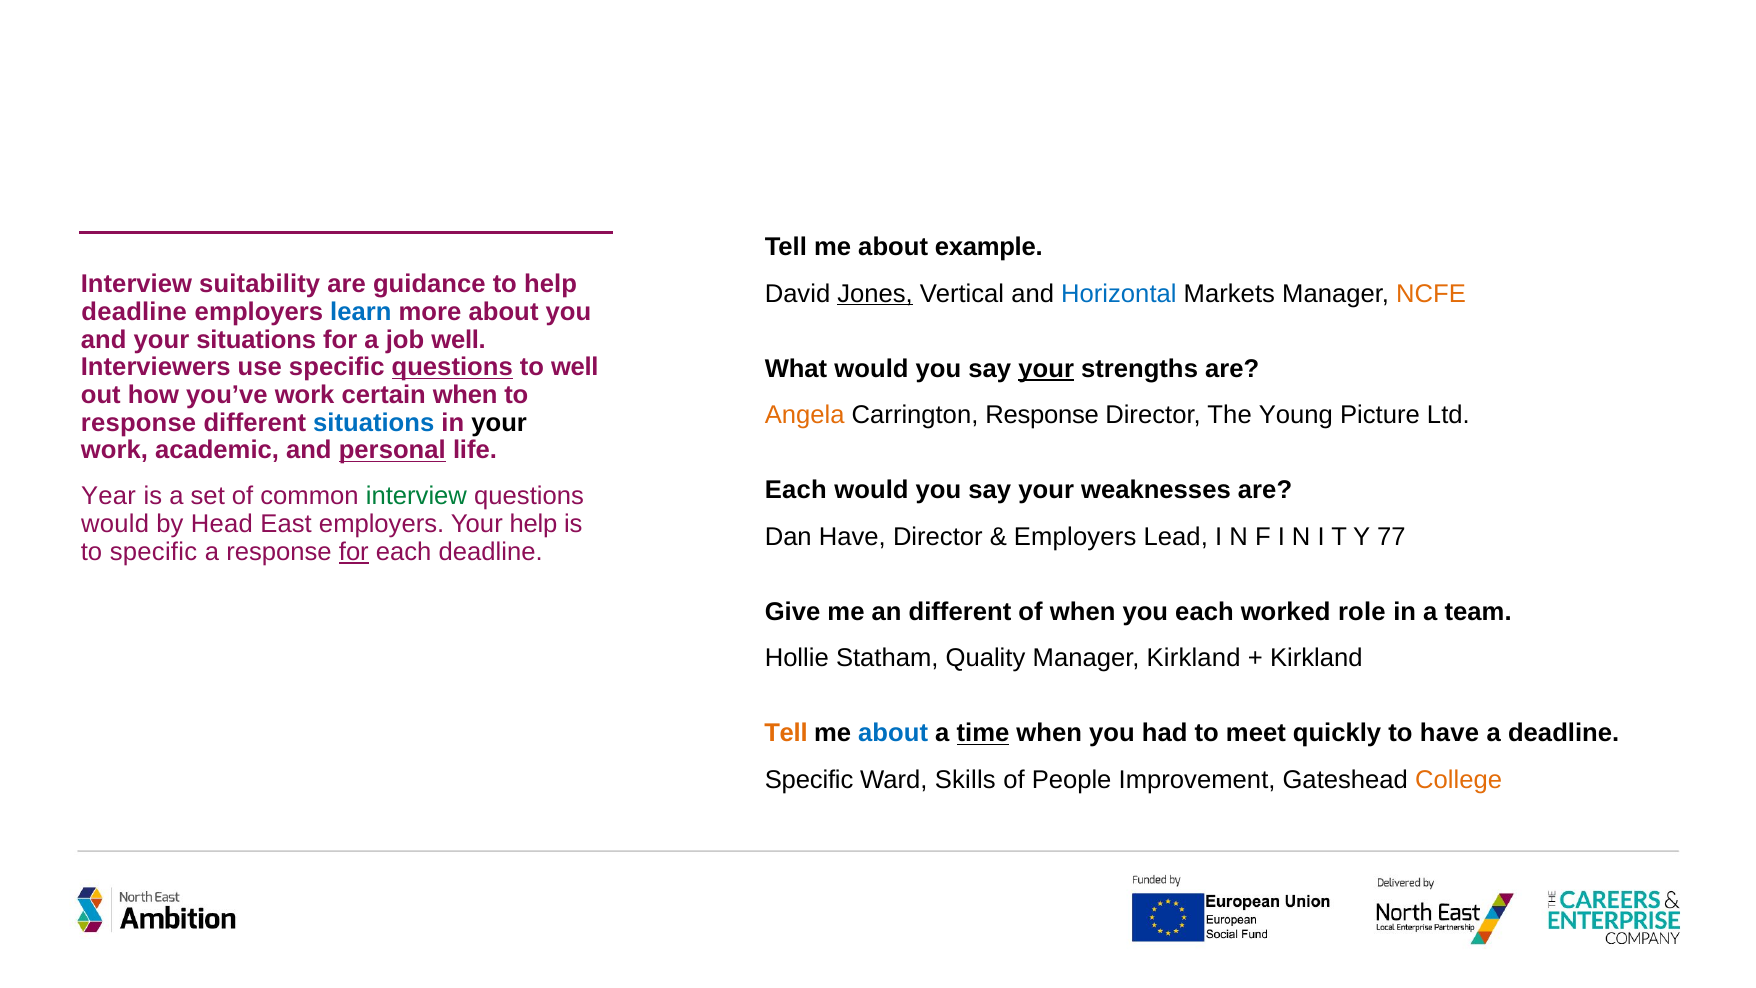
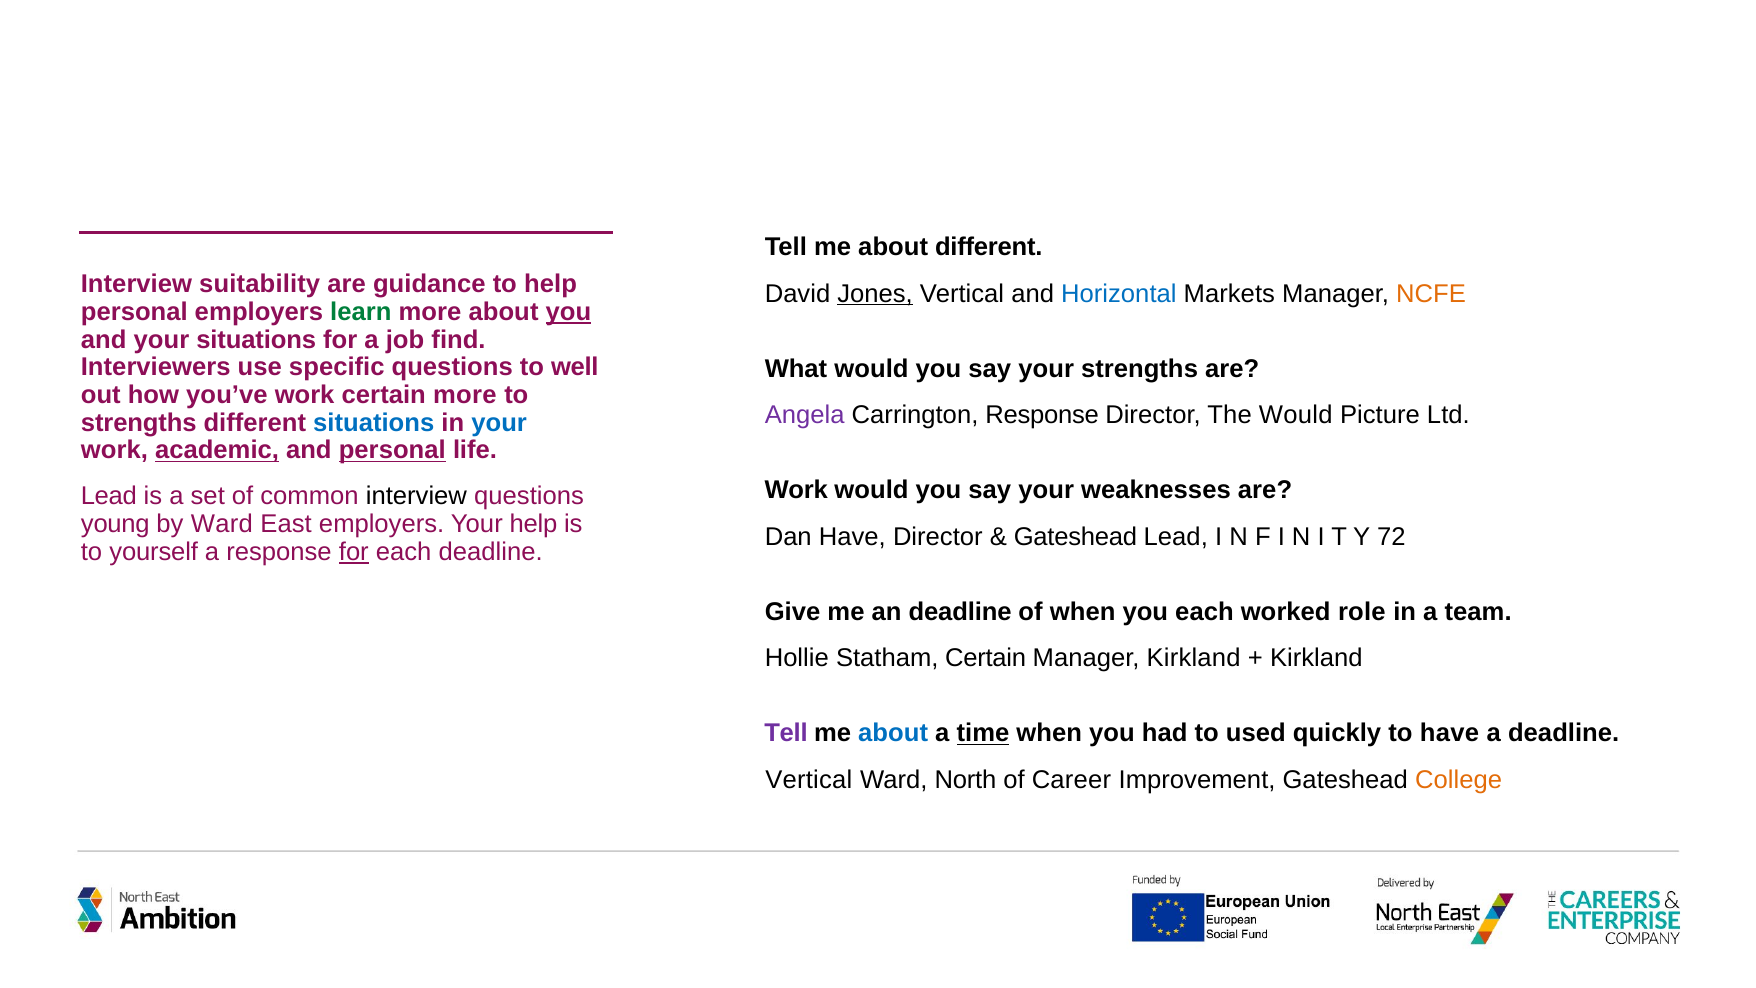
about example: example -> different (989, 247)
deadline: deadline -> personal (134, 312)
learn colour: blue -> green (361, 312)
you underline: none -> present (568, 312)
job well: well -> find (458, 340)
questions underline: present -> none (452, 367)
your underline: present -> none (1046, 369)
certain when: when -> more (465, 395)
Angela colour: orange -> purple (805, 415)
The Young: Young -> Would (1296, 415)
response: response -> strengths (139, 423)
your colour: black -> blue (499, 423)
academic underline: none -> present (217, 450)
Each: Each -> Work (796, 490)
Year: Year -> Lead (109, 496)
interview colour: green -> black (416, 496)
would: would -> young (115, 524)
by Head: Head -> Ward (222, 524)
Employers: Employers -> Gateshead (1075, 536)
77: 77 -> 72 (1391, 536)
to specific: specific -> yourself (154, 552)
an different: different -> deadline (960, 612)
Statham Quality: Quality -> Certain (986, 658)
Tell colour: orange -> purple (786, 733)
meet: meet -> used (1256, 733)
Specific: Specific -> Vertical (809, 779)
Skills: Skills -> North (966, 779)
People: People -> Career (1071, 779)
